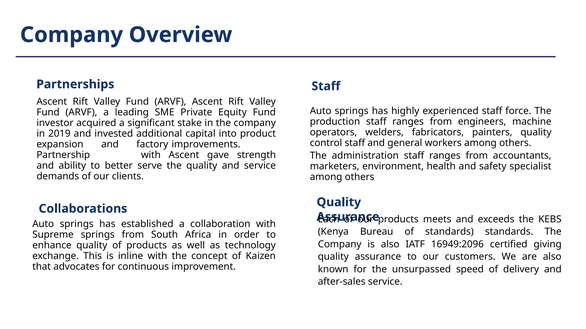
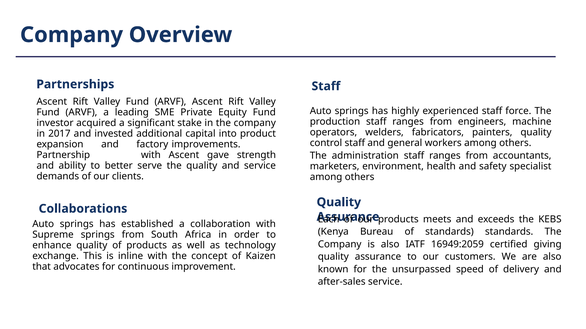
2019: 2019 -> 2017 (59, 134)
16949:2096: 16949:2096 -> 16949:2059 (457, 245)
